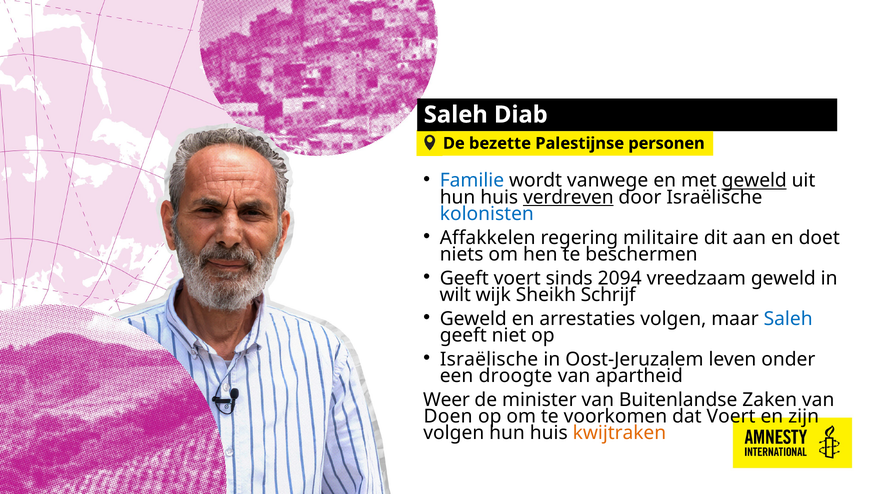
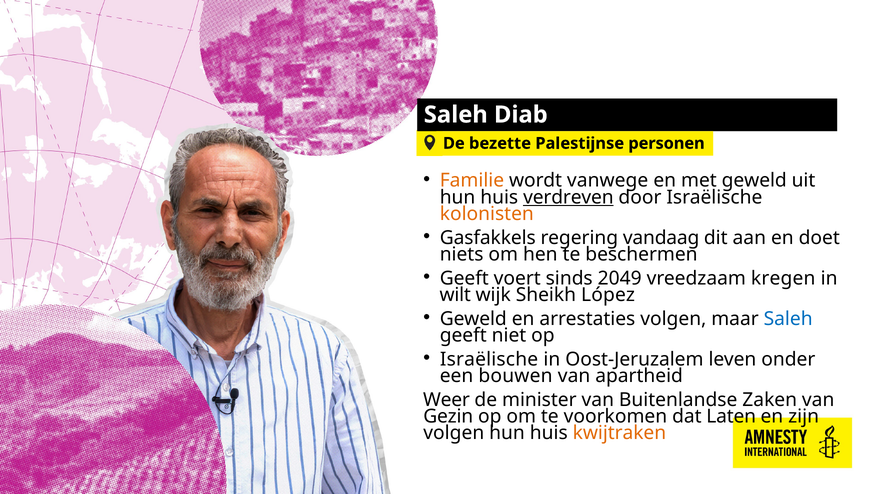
Familie colour: blue -> orange (472, 181)
geweld underline: present -> none (754, 181)
kolonisten colour: blue -> orange (487, 214)
Affakkelen: Affakkelen -> Gasfakkels (488, 238)
militaire: militaire -> vandaag (661, 238)
2094: 2094 -> 2049 (620, 278)
vreedzaam geweld: geweld -> kregen (783, 278)
Schrijf: Schrijf -> López (608, 295)
droogte: droogte -> bouwen (516, 376)
Doen: Doen -> Gezin (448, 416)
dat Voert: Voert -> Laten (731, 416)
